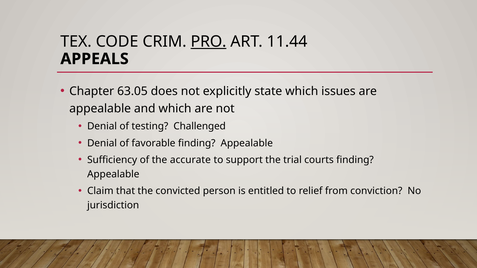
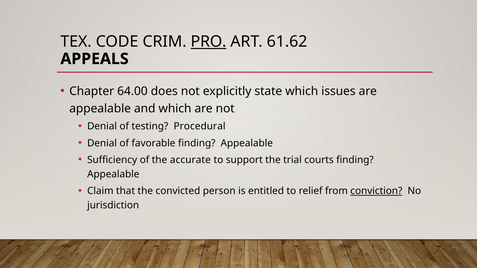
11.44: 11.44 -> 61.62 (287, 42)
63.05: 63.05 -> 64.00 (132, 92)
Challenged: Challenged -> Procedural (200, 127)
conviction underline: none -> present (376, 191)
